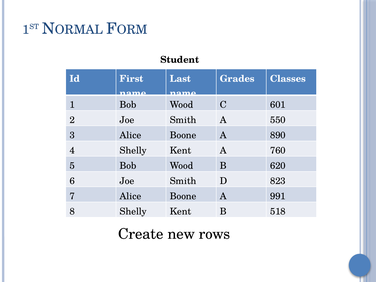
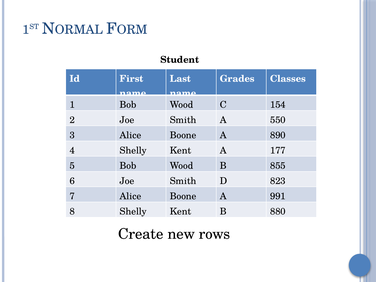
601: 601 -> 154 (278, 105)
760: 760 -> 177 (278, 150)
620: 620 -> 855 (278, 166)
518: 518 -> 880 (278, 211)
